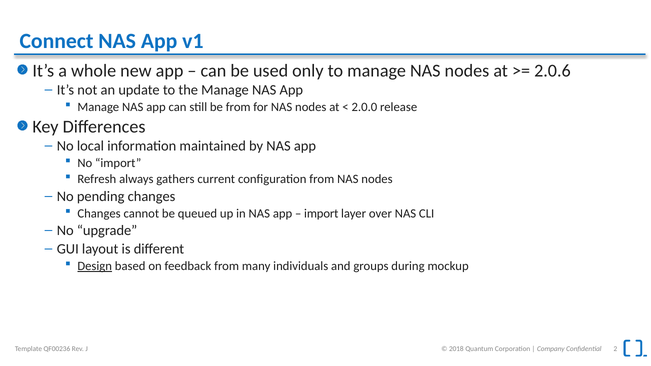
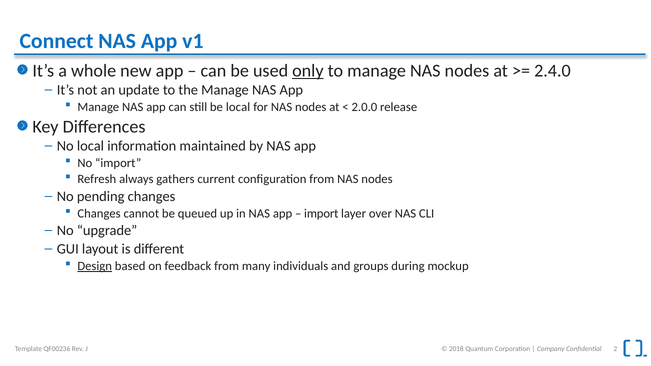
only underline: none -> present (308, 71)
2.0.6: 2.0.6 -> 2.4.0 (552, 71)
be from: from -> local (238, 107)
